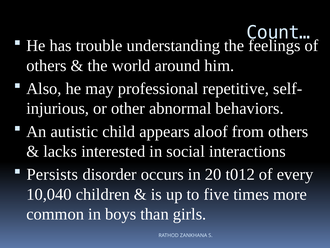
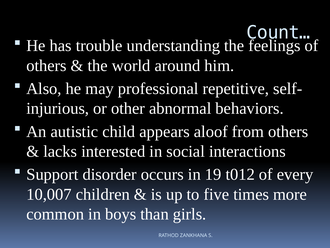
Persists: Persists -> Support (52, 174)
20: 20 -> 19 (213, 174)
10,040: 10,040 -> 10,007 (49, 194)
